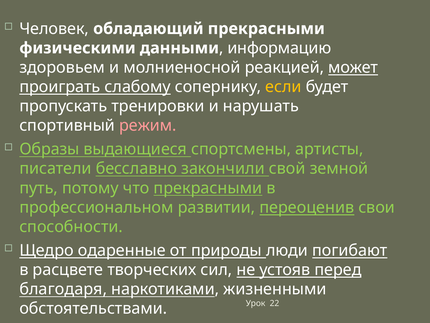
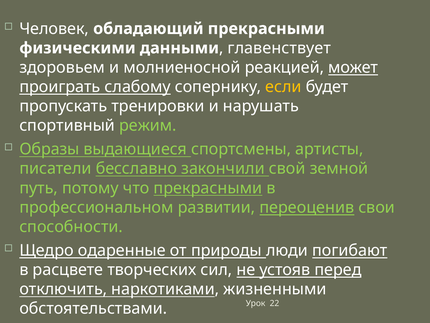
информацию: информацию -> главенствует (279, 48)
режим colour: pink -> light green (148, 125)
благодаря: благодаря -> отключить (63, 289)
